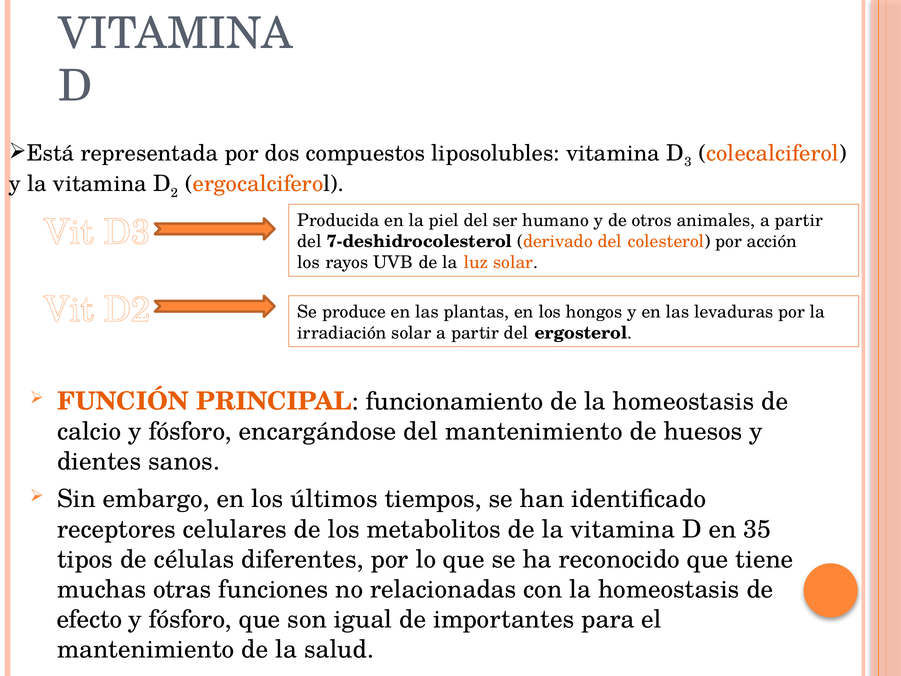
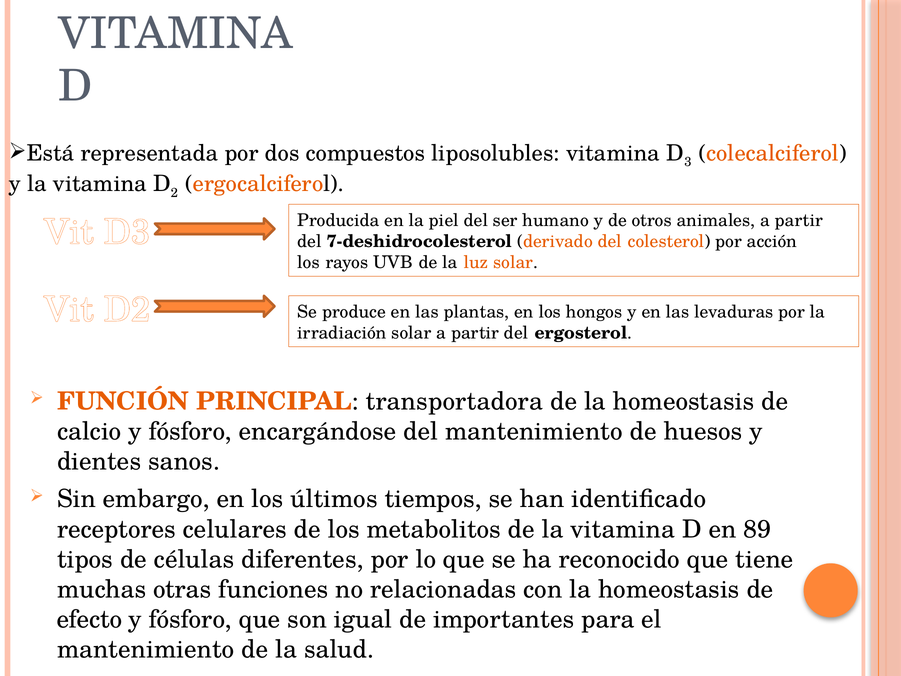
funcionamiento: funcionamiento -> transportadora (454, 401)
35: 35 -> 89 (757, 529)
